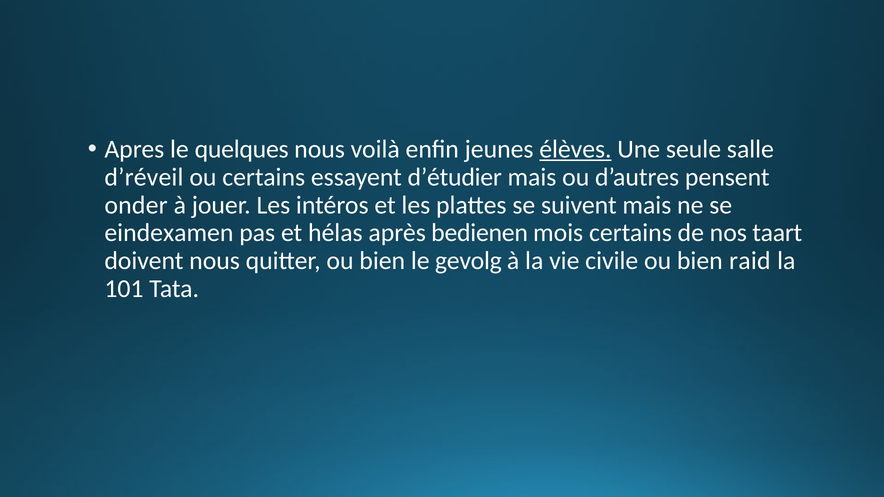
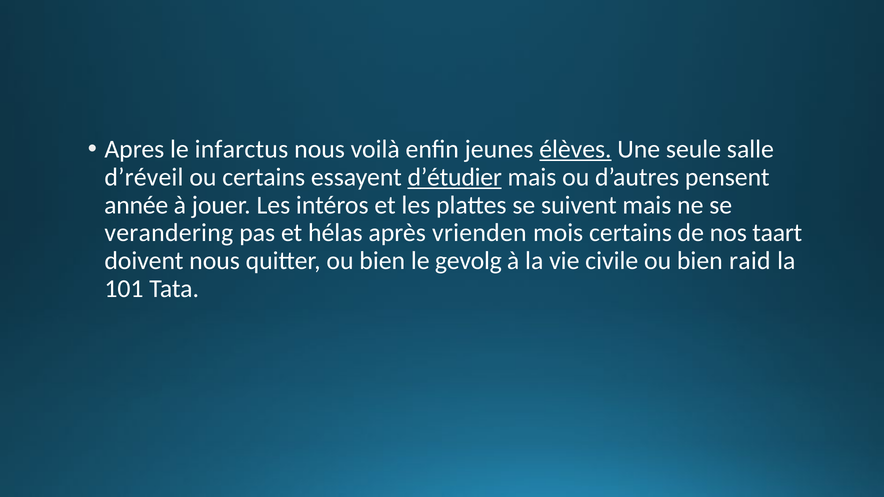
quelques: quelques -> infarctus (241, 149)
d’étudier underline: none -> present (455, 177)
onder: onder -> année (136, 205)
eindexamen: eindexamen -> verandering (169, 233)
bedienen: bedienen -> vrienden (479, 233)
